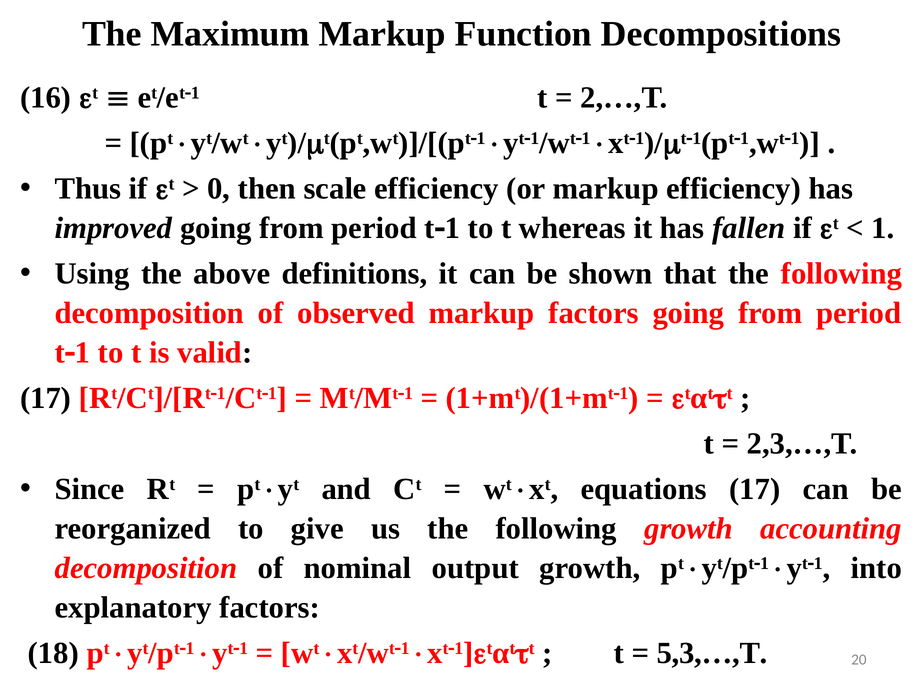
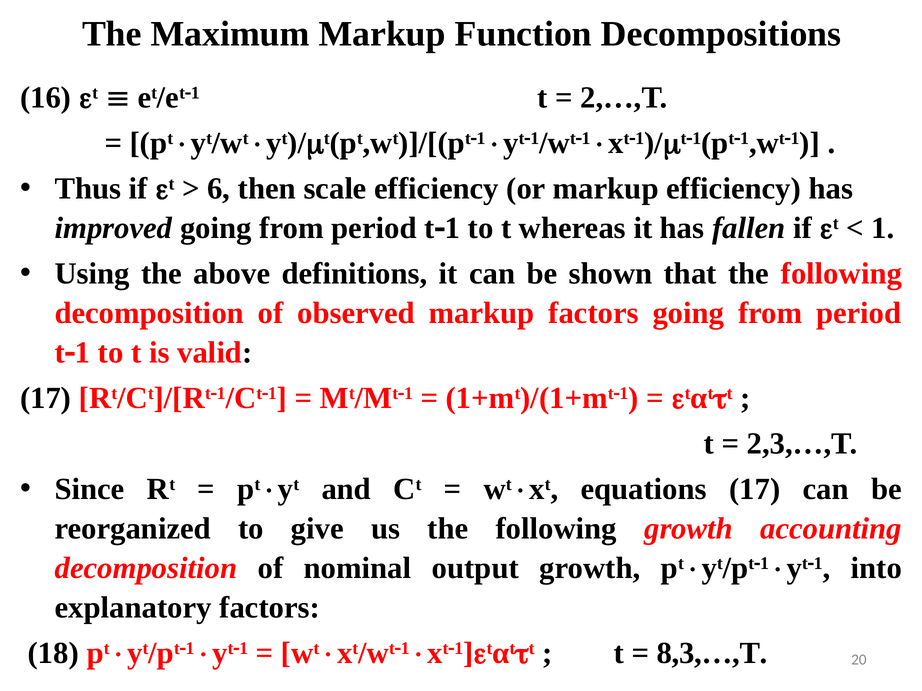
0: 0 -> 6 (219, 189)
5,3,…,T: 5,3,…,T -> 8,3,…,T (712, 654)
